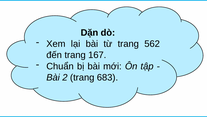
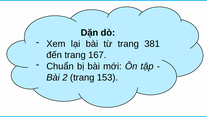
562: 562 -> 381 (152, 44)
683: 683 -> 153 (108, 77)
